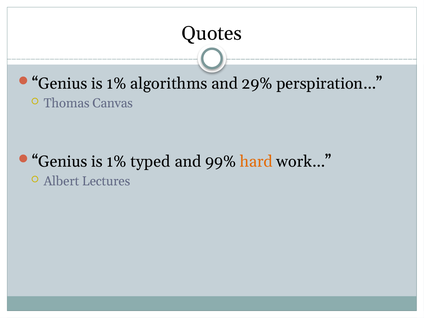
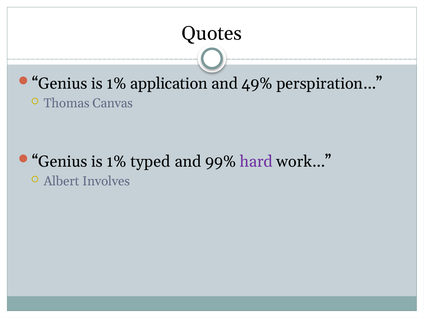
algorithms: algorithms -> application (169, 84)
29%: 29% -> 49% (257, 84)
hard colour: orange -> purple (256, 161)
Lectures: Lectures -> Involves (106, 181)
